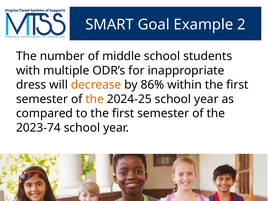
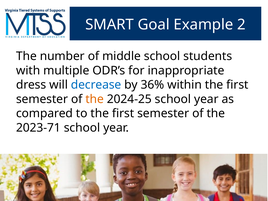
decrease colour: orange -> blue (96, 85)
86%: 86% -> 36% (152, 85)
2023-74: 2023-74 -> 2023-71 (38, 128)
